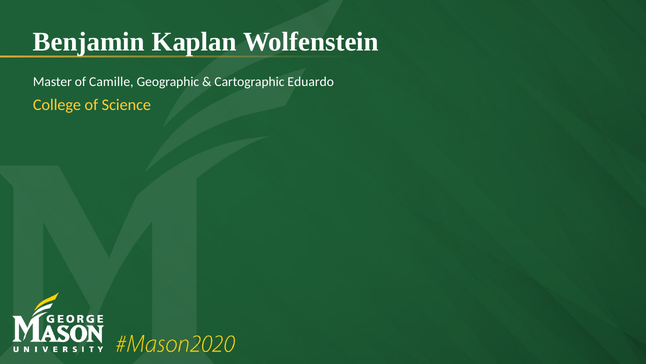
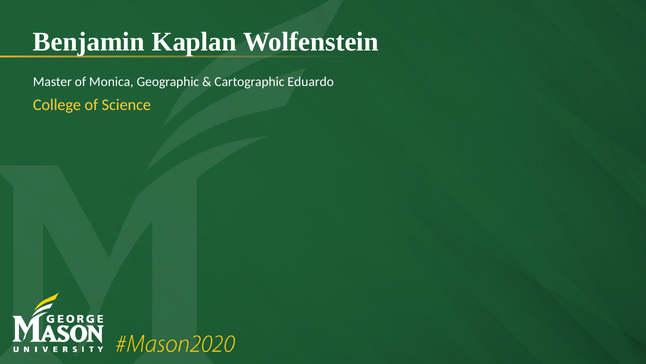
Camille: Camille -> Monica (111, 82)
